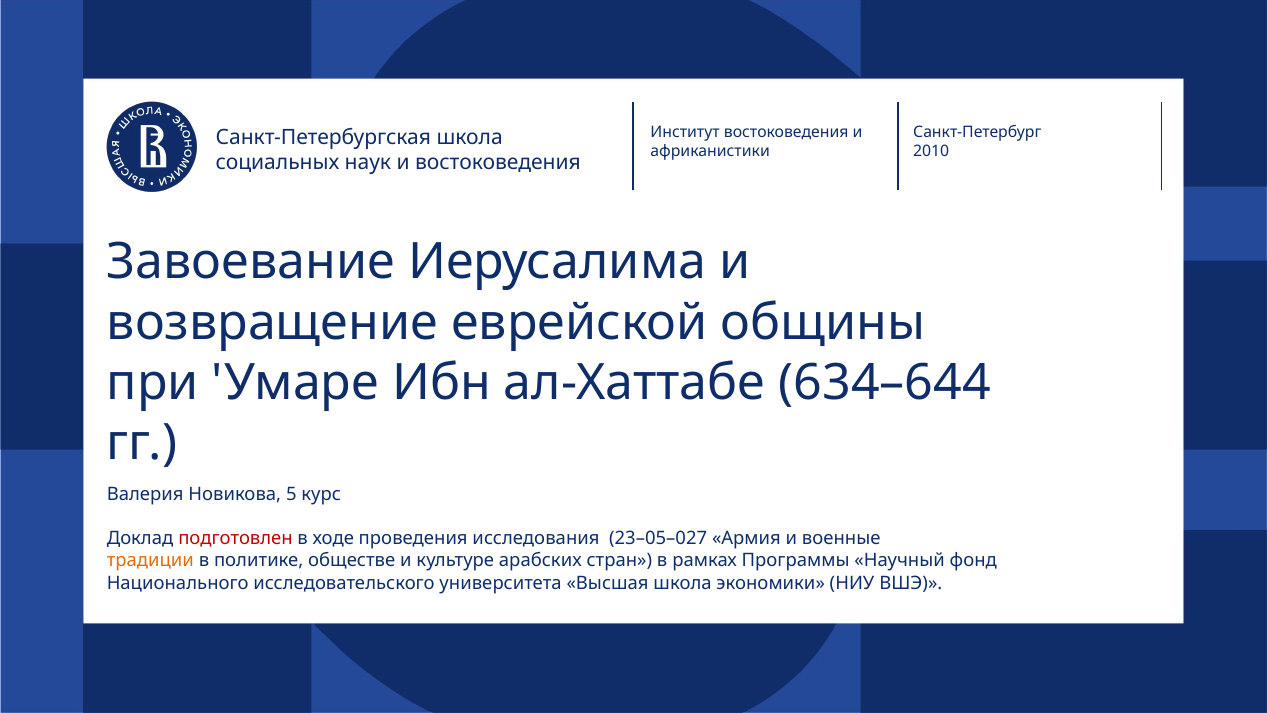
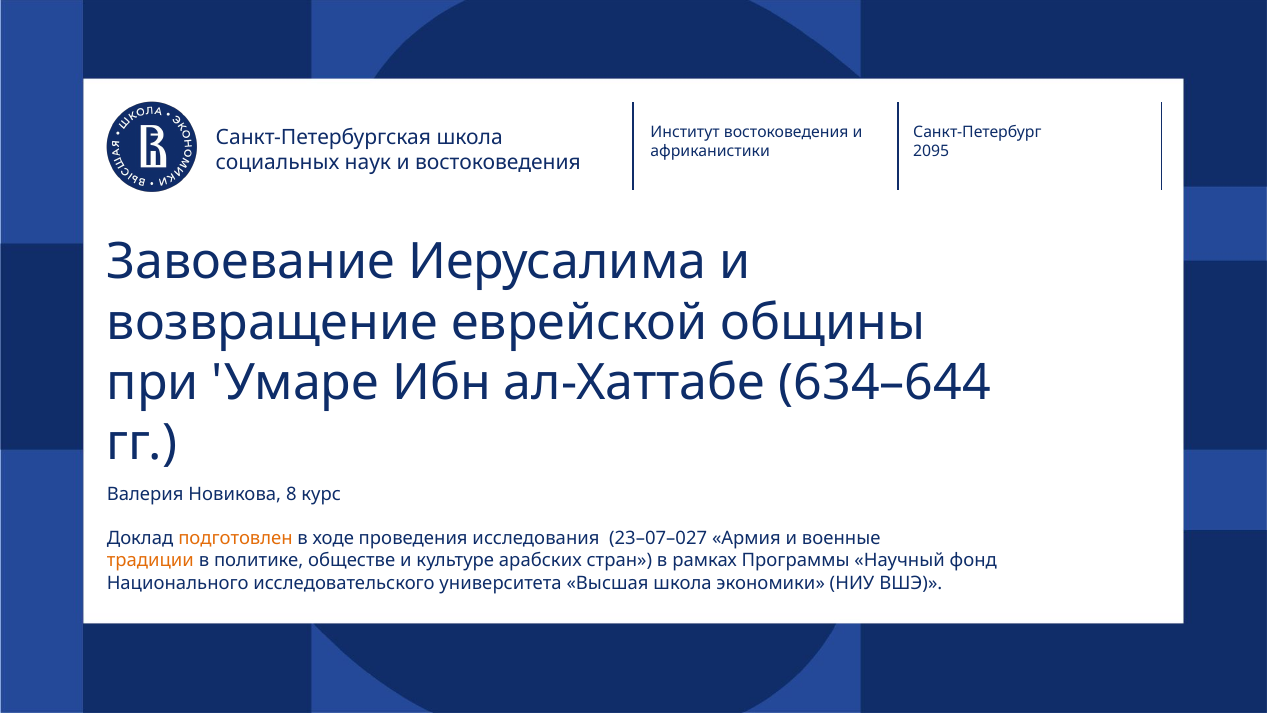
2010: 2010 -> 2095 (931, 152)
5: 5 -> 8 (291, 494)
подготовлен colour: red -> orange (235, 538)
23–05–027: 23–05–027 -> 23–07–027 (658, 538)
